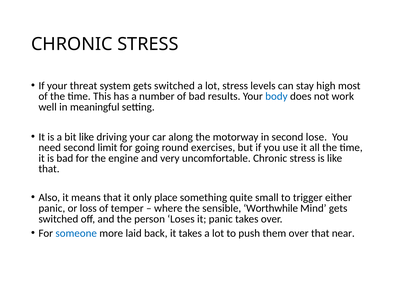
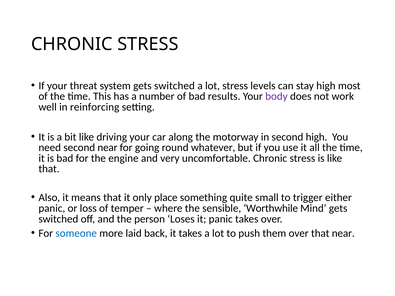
body colour: blue -> purple (276, 96)
meaningful: meaningful -> reinforcing (95, 107)
second lose: lose -> high (316, 137)
second limit: limit -> near (107, 148)
exercises: exercises -> whatever (213, 148)
